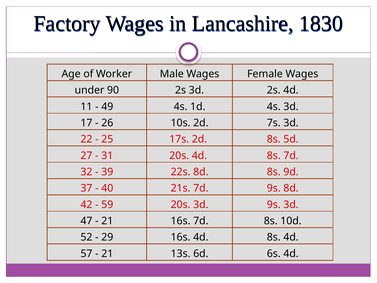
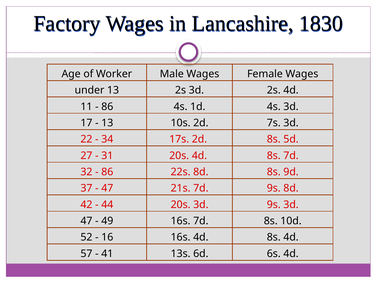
under 90: 90 -> 13 (113, 90)
49: 49 -> 86 (107, 106)
26: 26 -> 13 (107, 123)
25: 25 -> 34 (107, 139)
39: 39 -> 86 (107, 172)
40: 40 -> 47 (107, 188)
59: 59 -> 44 (107, 204)
21: 21 -> 49 (107, 221)
29: 29 -> 16 (107, 237)
21: 21 -> 41 (107, 253)
